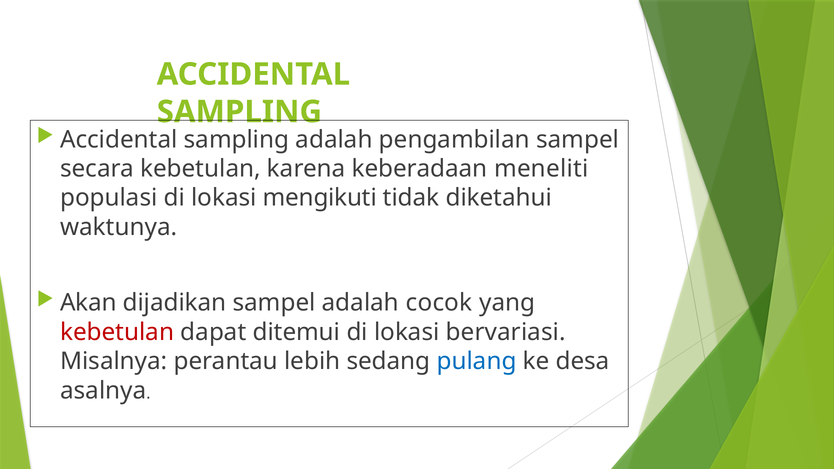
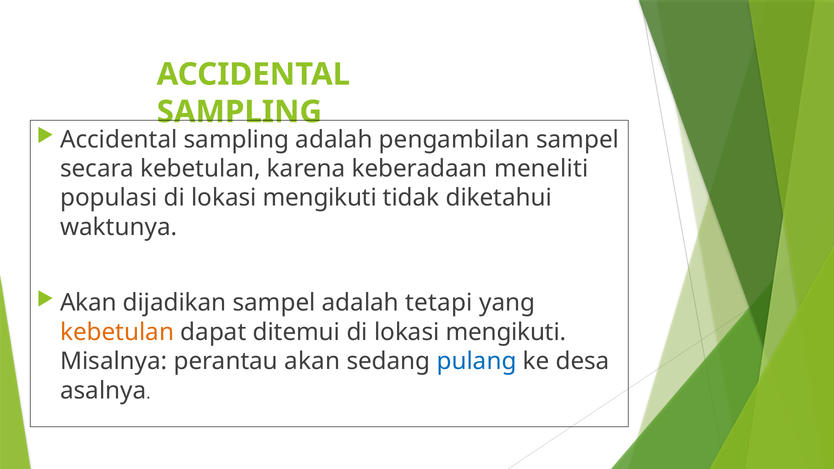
cocok: cocok -> tetapi (439, 303)
kebetulan colour: red -> orange (117, 332)
ditemui di lokasi bervariasi: bervariasi -> mengikuti (506, 332)
perantau lebih: lebih -> akan (312, 361)
